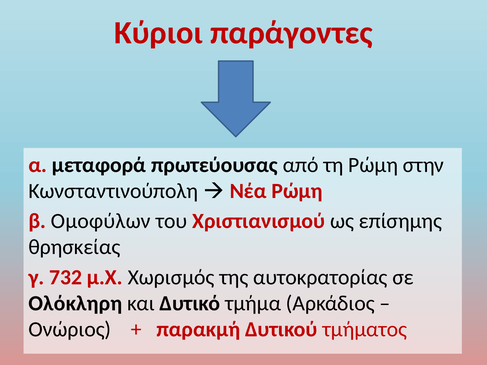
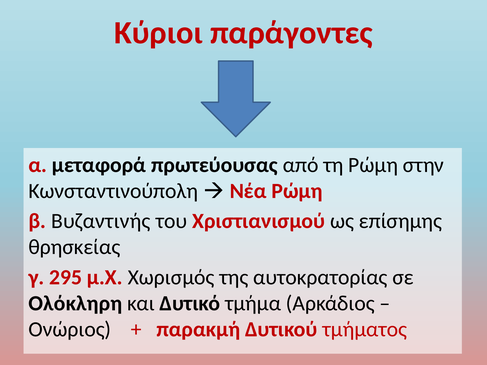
Ομοφύλων: Ομοφύλων -> Βυζαντινής (101, 221)
732: 732 -> 295 (66, 278)
